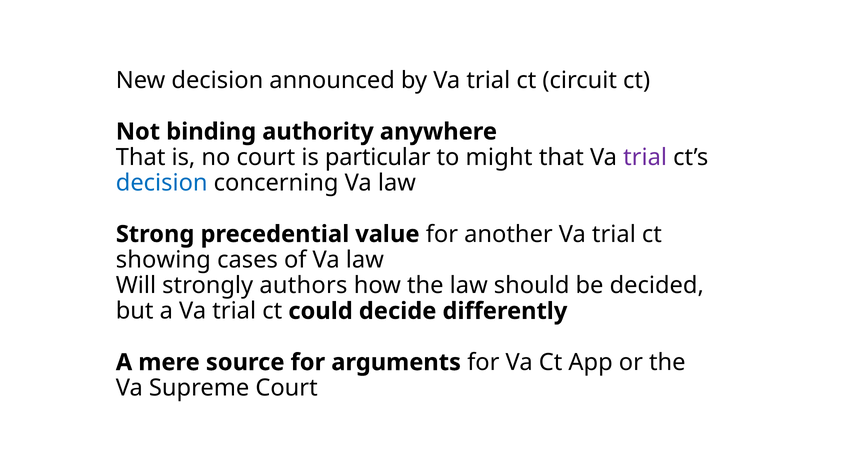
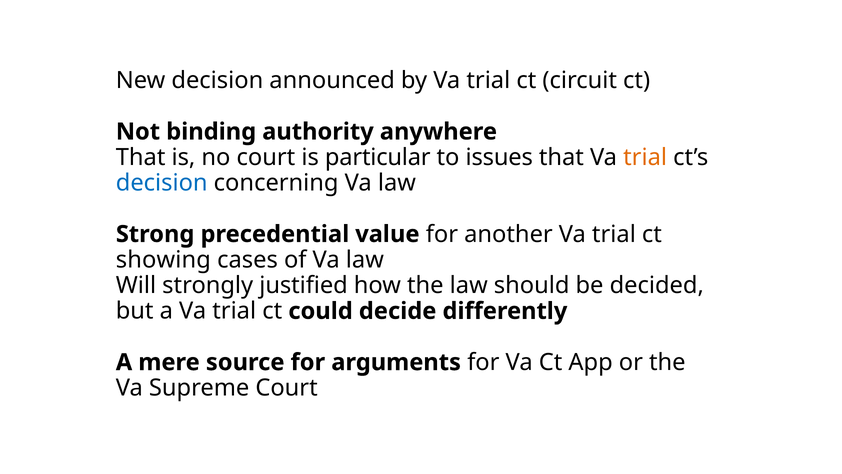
might: might -> issues (499, 157)
trial colour: purple -> orange (645, 157)
authors: authors -> justified (304, 285)
